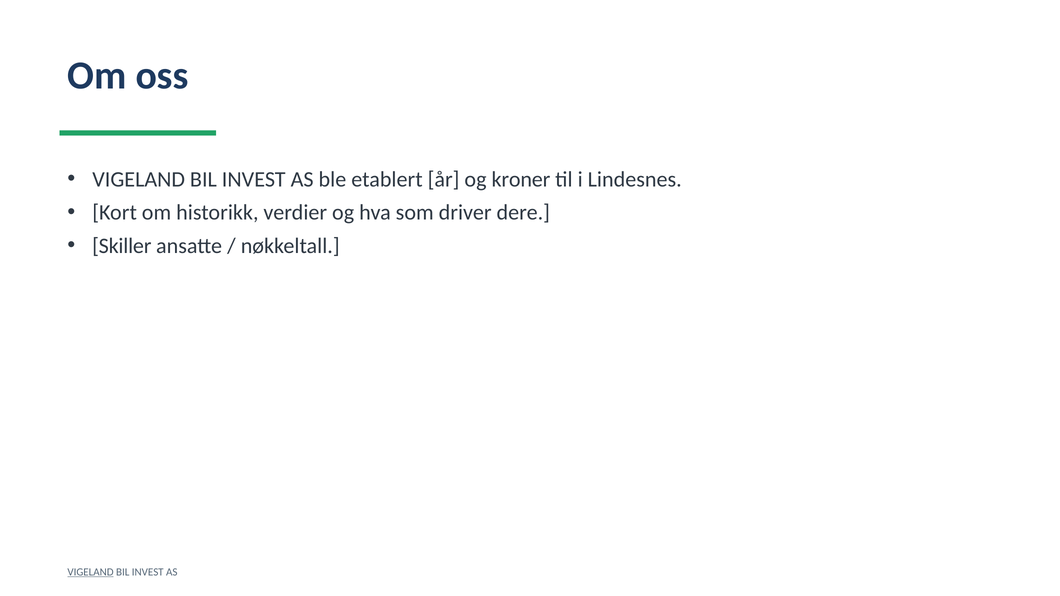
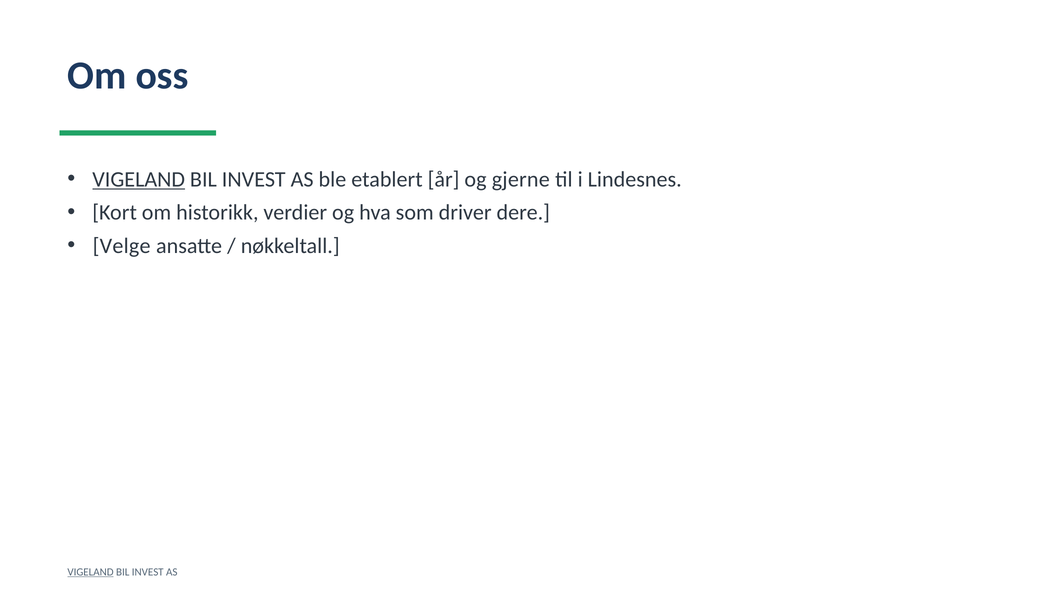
VIGELAND underline: none -> present (139, 180)
kroner: kroner -> gjerne (521, 180)
Skiller: Skiller -> Velge (122, 246)
